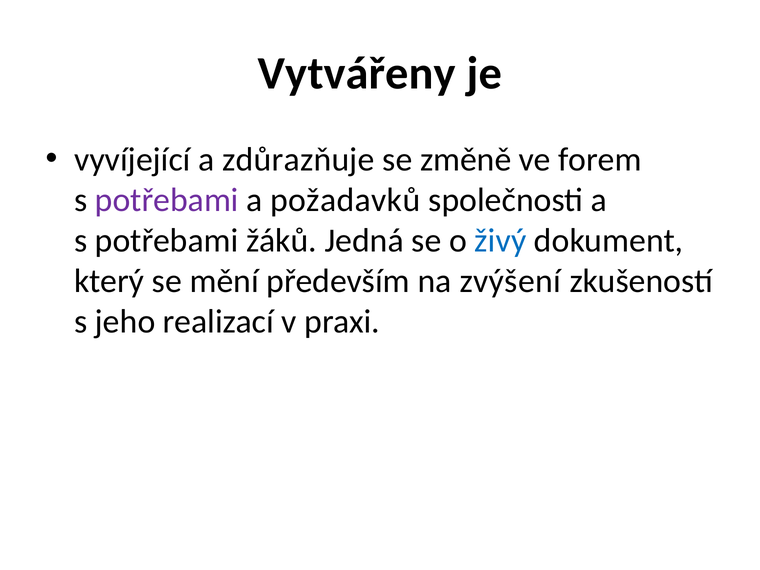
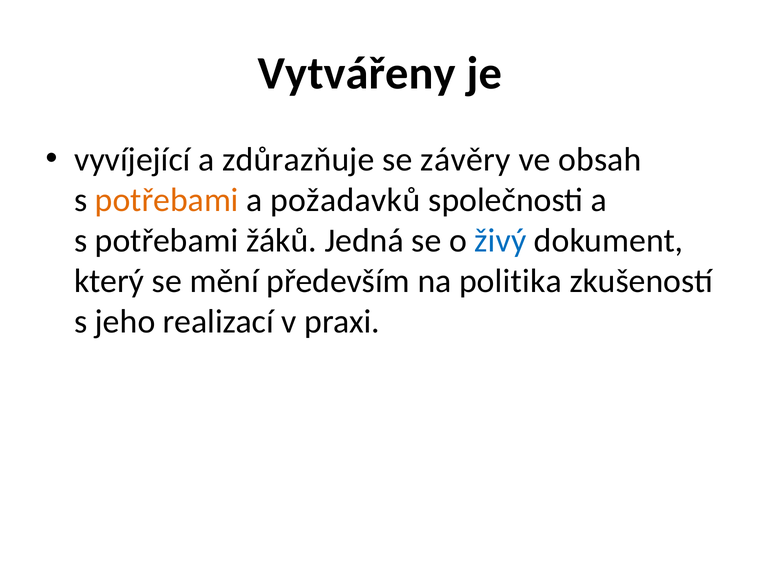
změně: změně -> závěry (466, 159)
forem: forem -> obsah (600, 159)
potřebami colour: purple -> orange (167, 200)
zvýšení: zvýšení -> politika (510, 281)
